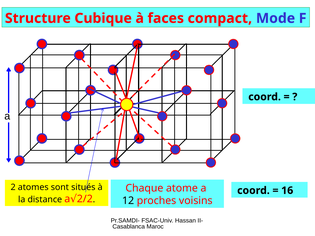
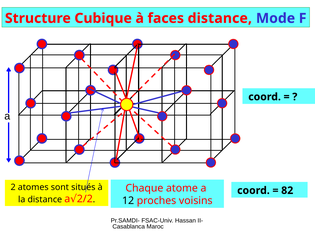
faces compact: compact -> distance (220, 18)
16: 16 -> 82 (287, 191)
